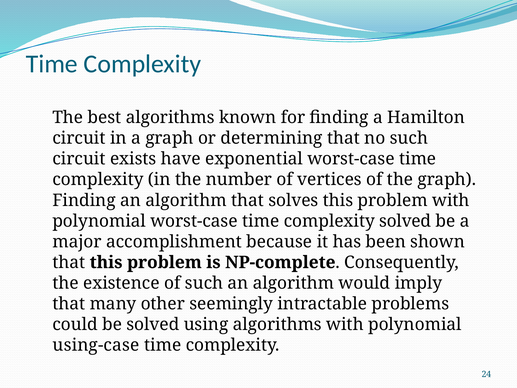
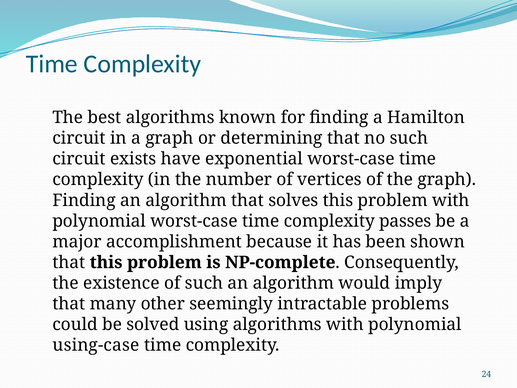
complexity solved: solved -> passes (405, 221)
